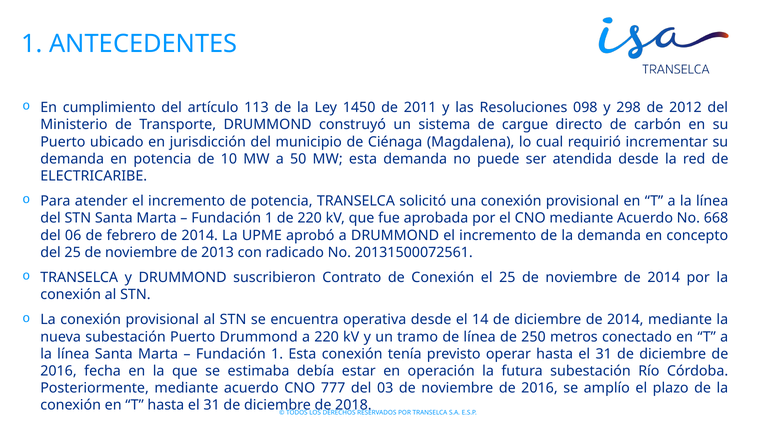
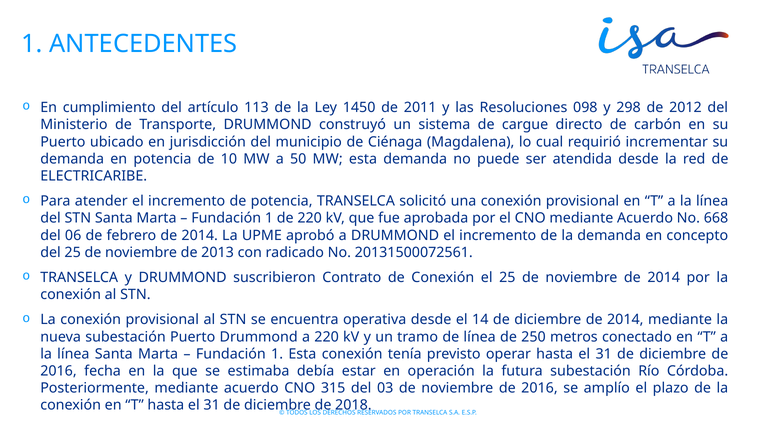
777: 777 -> 315 (333, 389)
